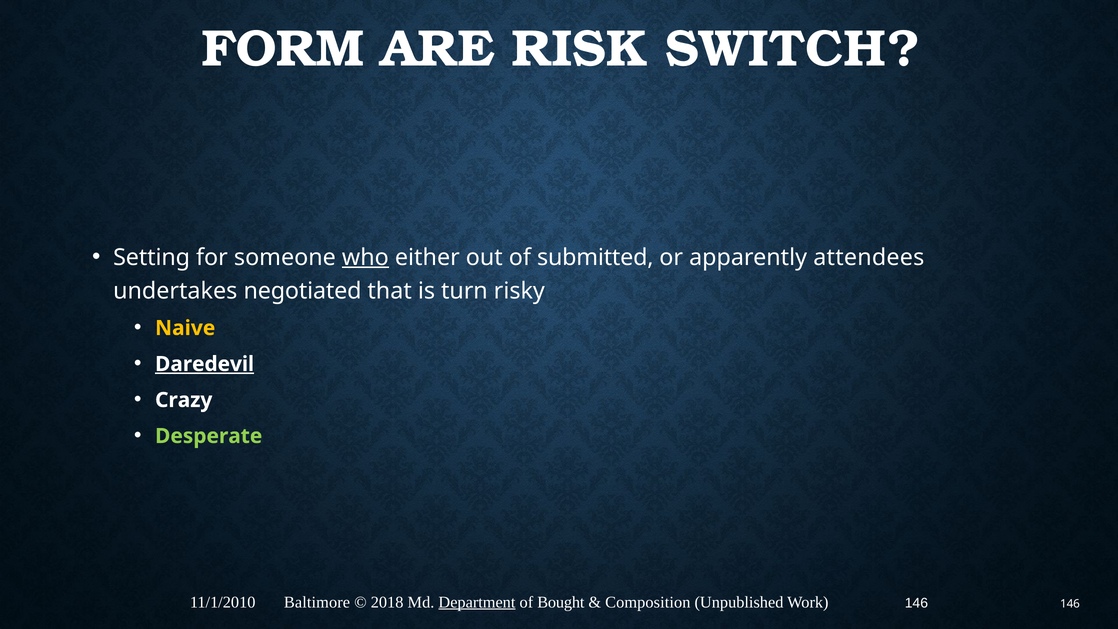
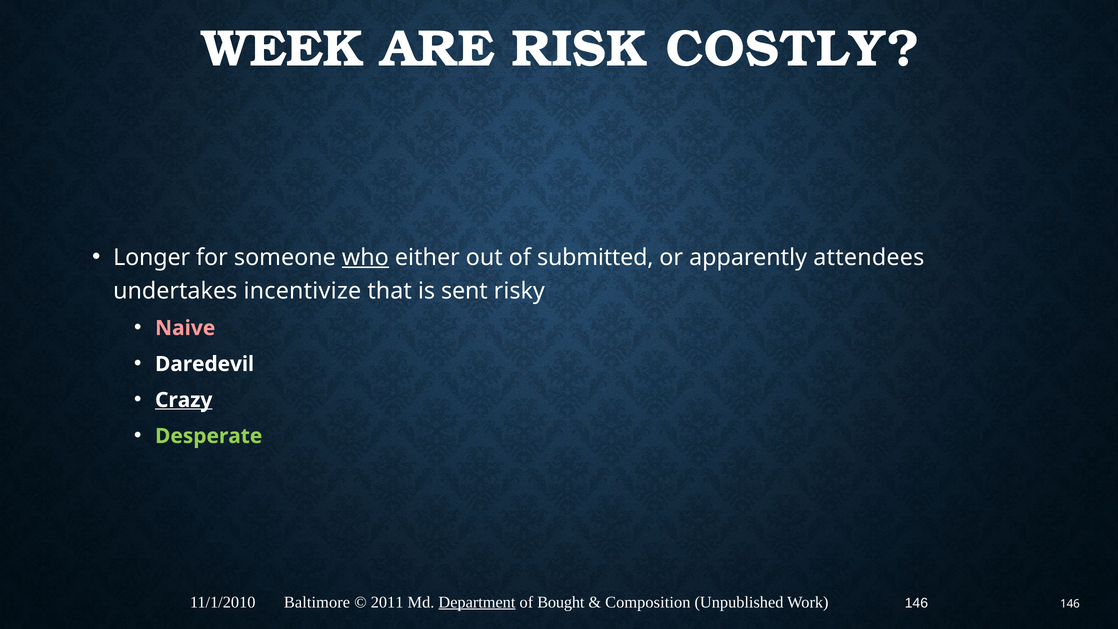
FORM: FORM -> WEEK (283, 49)
SWITCH: SWITCH -> COSTLY (793, 49)
Setting: Setting -> Longer (152, 257)
negotiated: negotiated -> incentivize (302, 291)
turn: turn -> sent (464, 291)
Naive colour: yellow -> pink (185, 328)
Daredevil underline: present -> none (205, 364)
Crazy underline: none -> present (184, 400)
2018: 2018 -> 2011 (387, 602)
